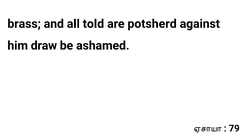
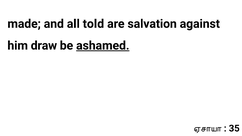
brass: brass -> made (24, 24)
potsherd: potsherd -> salvation (152, 24)
ashamed underline: none -> present (103, 46)
79: 79 -> 35 (234, 129)
